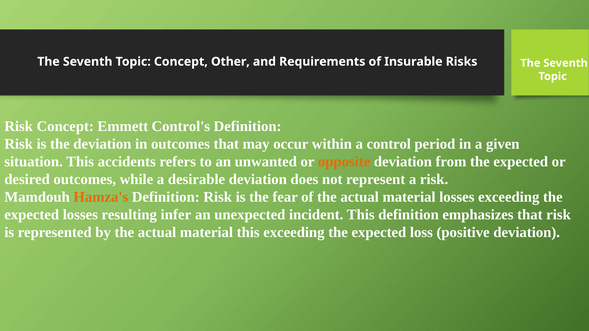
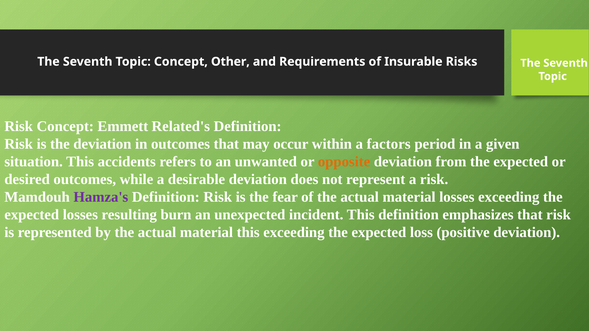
Control's: Control's -> Related's (181, 126)
control: control -> factors (389, 144)
Hamza's colour: orange -> purple (101, 197)
infer: infer -> burn (176, 215)
